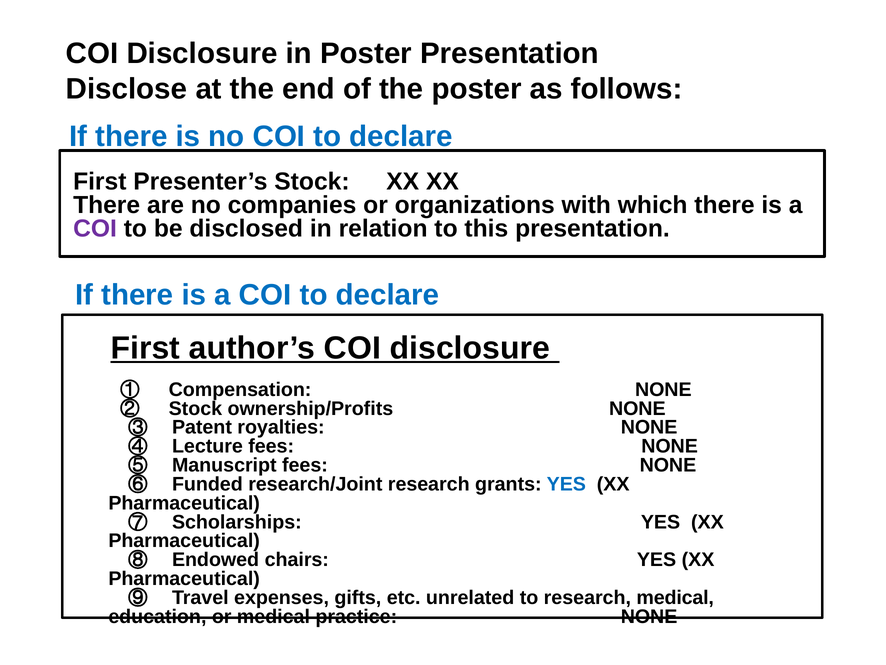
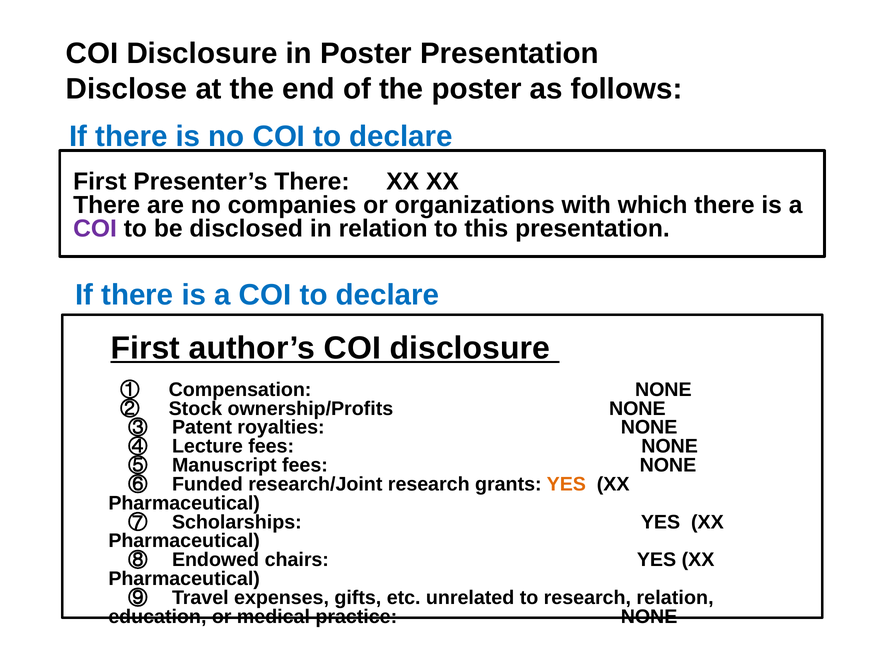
Presenter’s Stock: Stock -> There (312, 181)
YES colour: blue -> orange (566, 484)
research medical: medical -> relation (675, 597)
